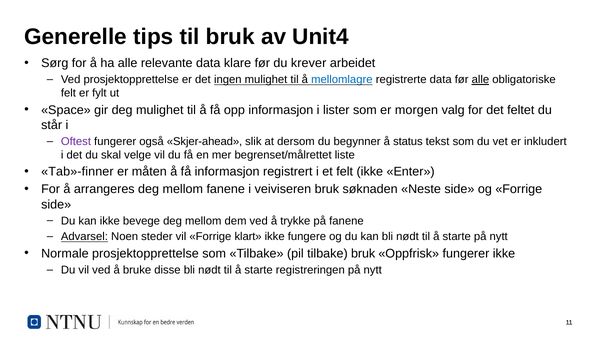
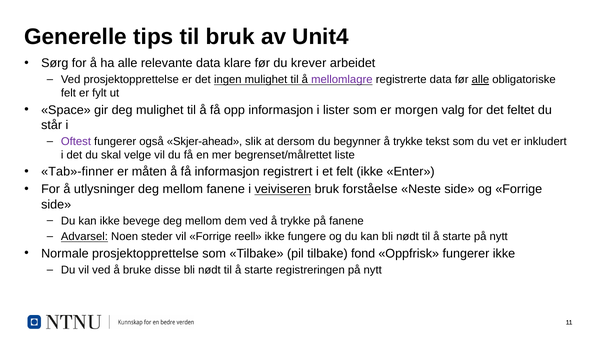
mellomlagre colour: blue -> purple (342, 80)
begynner å status: status -> trykke (408, 142)
arrangeres: arrangeres -> utlysninger (104, 190)
veiviseren underline: none -> present (283, 190)
søknaden: søknaden -> forståelse (370, 190)
klart: klart -> reell (248, 237)
tilbake bruk: bruk -> fond (363, 254)
